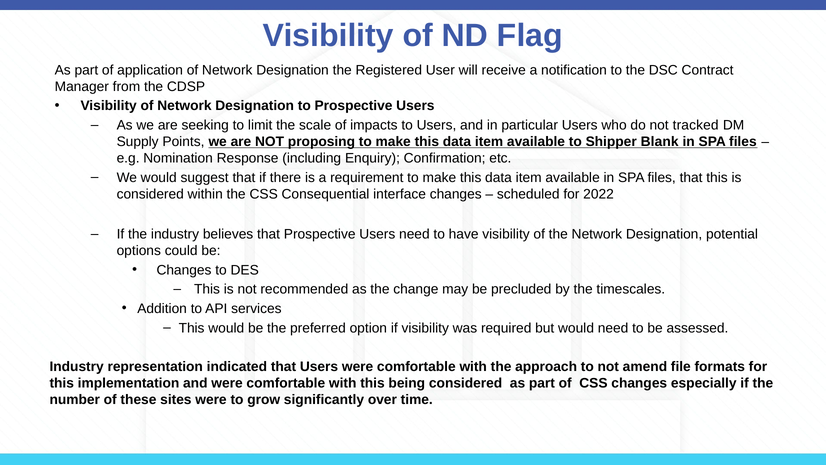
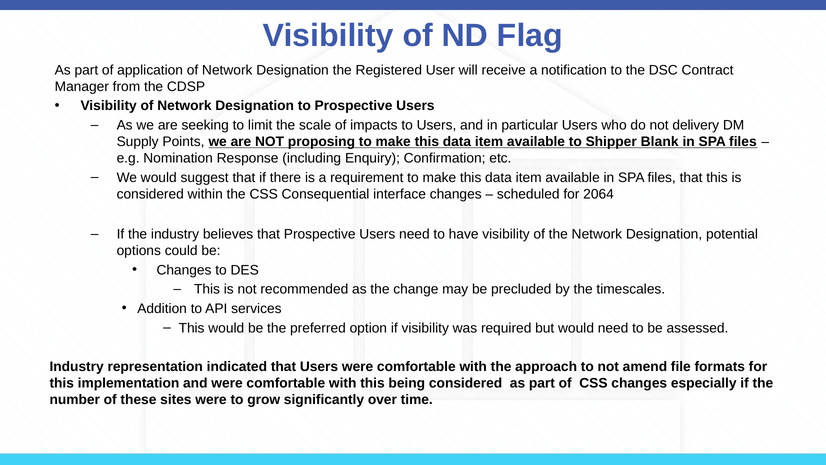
tracked: tracked -> delivery (696, 125)
2022: 2022 -> 2064 (599, 194)
